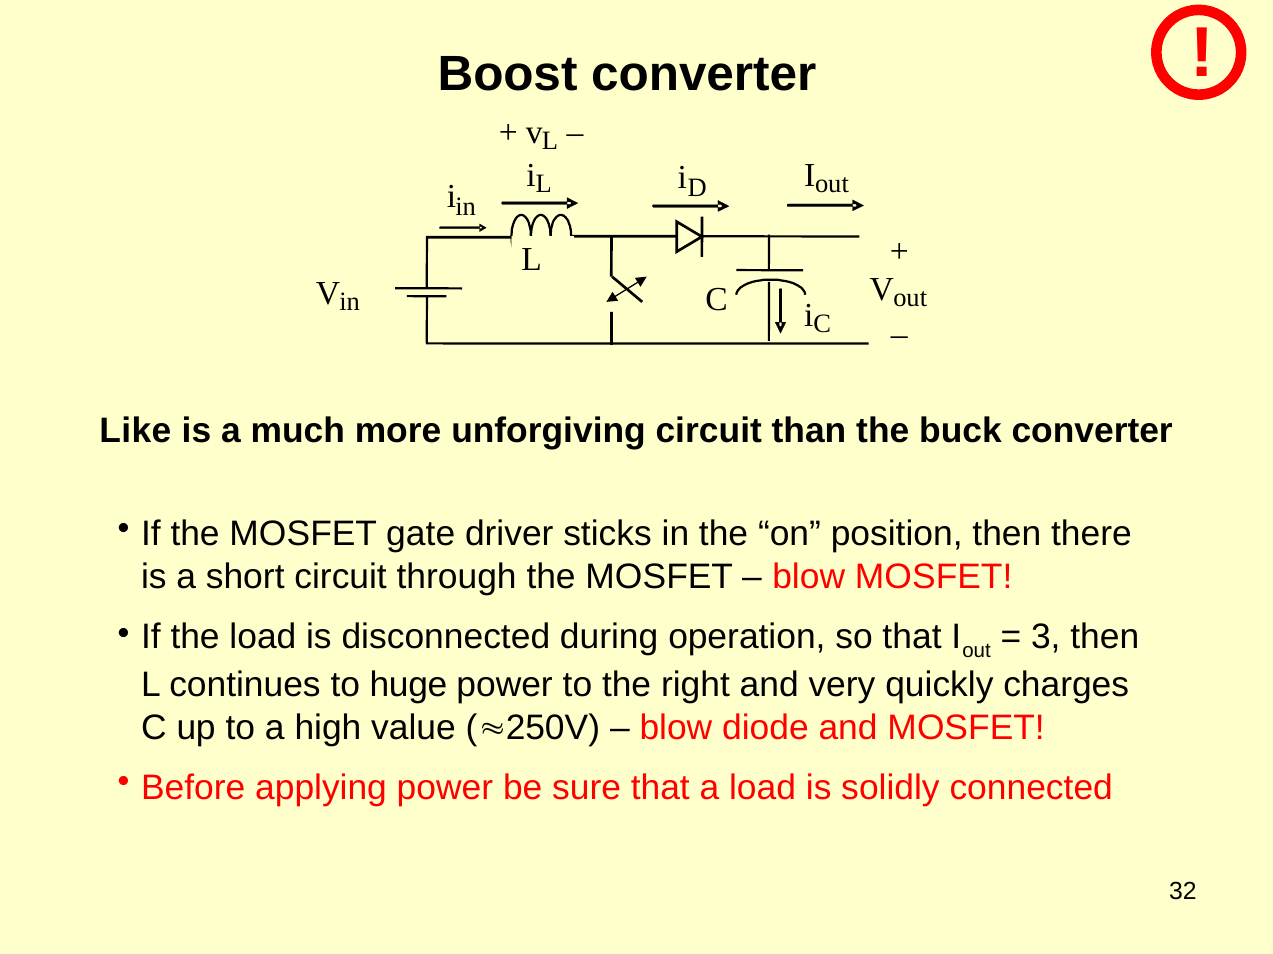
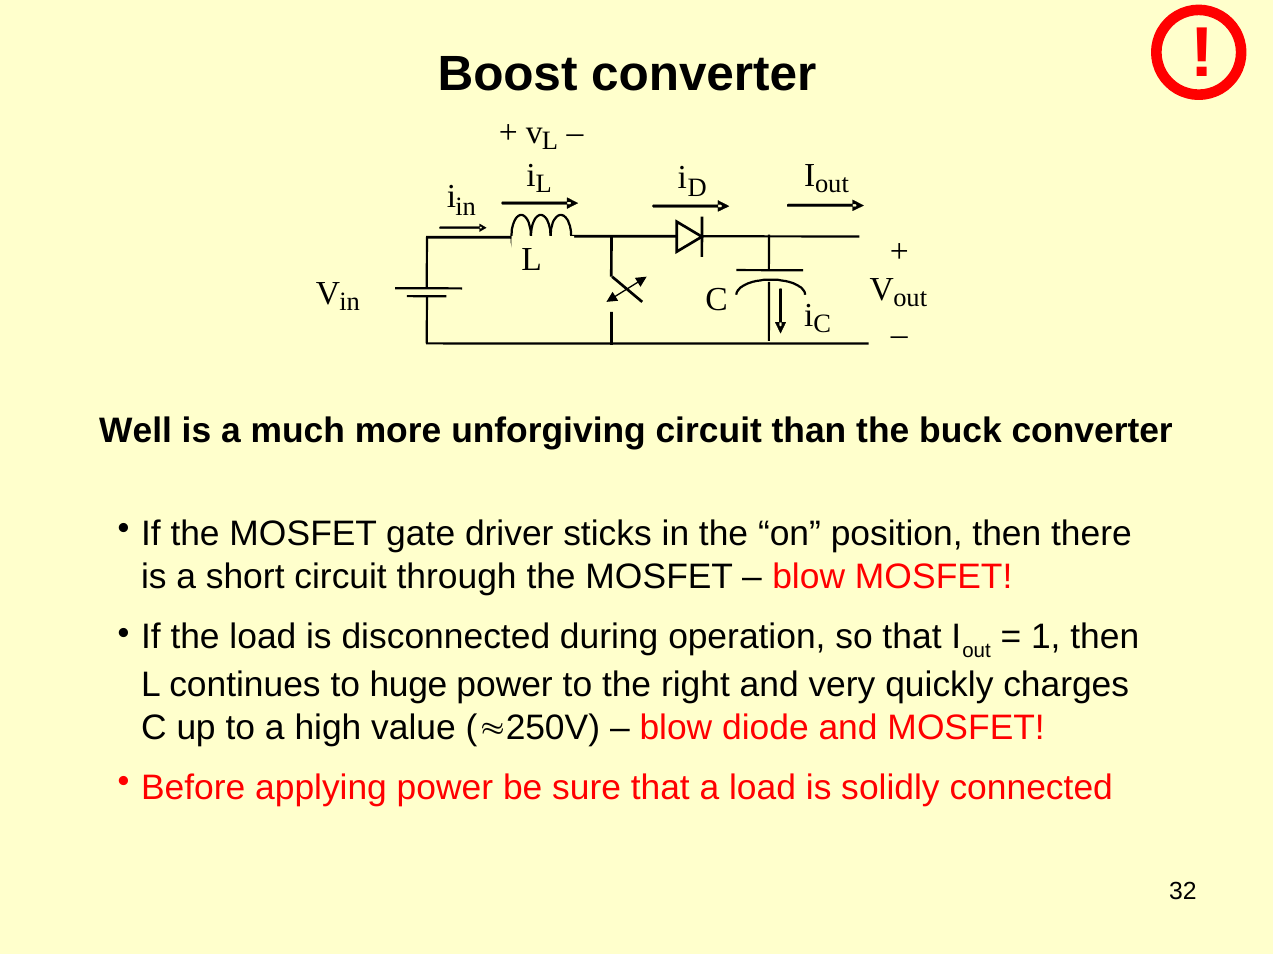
Like: Like -> Well (136, 431)
3: 3 -> 1 (1046, 637)
